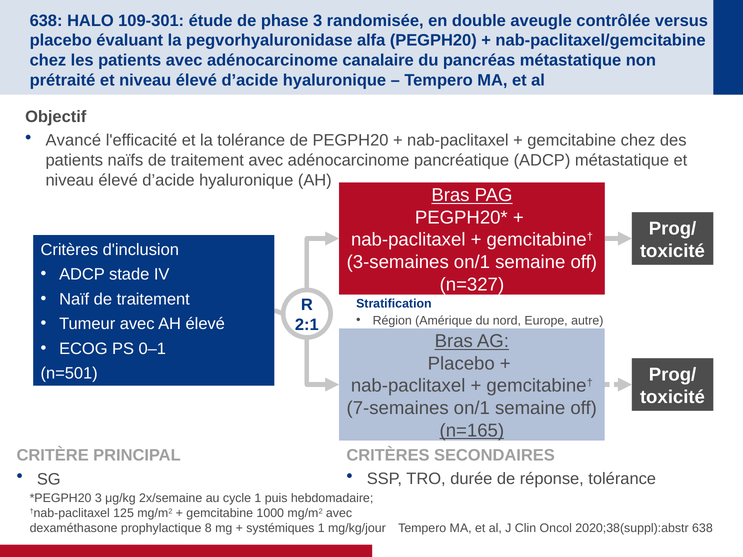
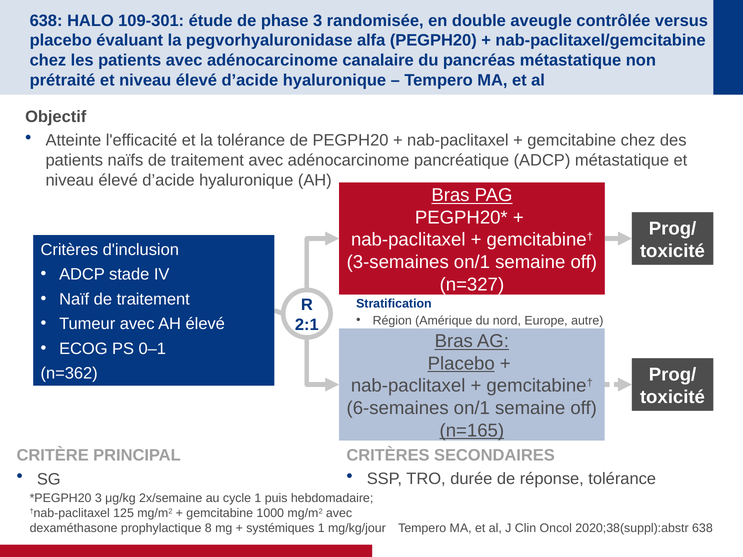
Avancé: Avancé -> Atteinte (73, 141)
Placebo underline: none -> present (461, 364)
n=501: n=501 -> n=362 (69, 374)
7-semaines: 7-semaines -> 6-semaines (398, 408)
